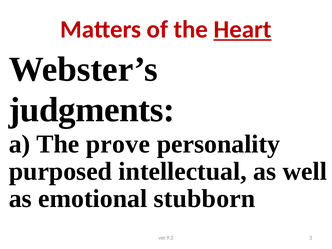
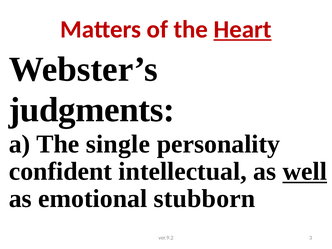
prove: prove -> single (118, 144)
purposed: purposed -> confident (60, 171)
well underline: none -> present (305, 171)
